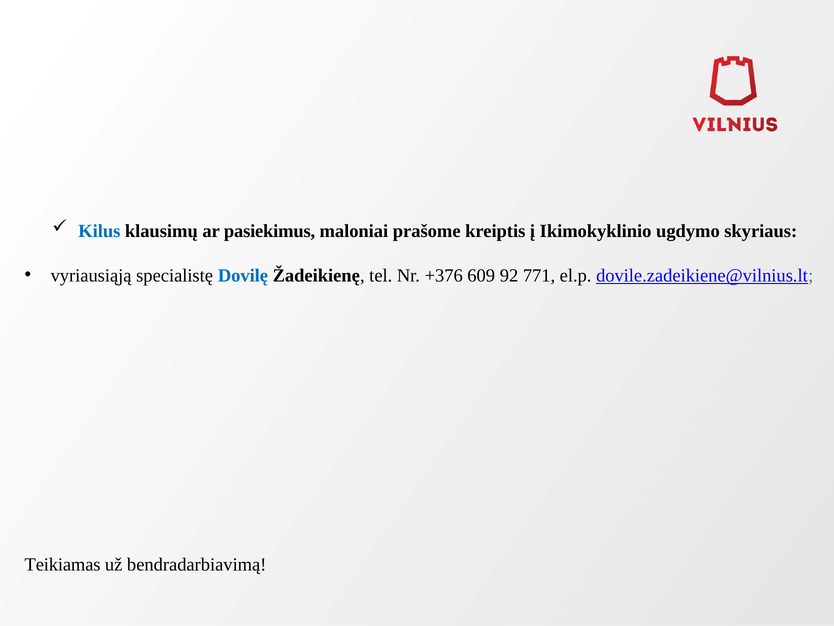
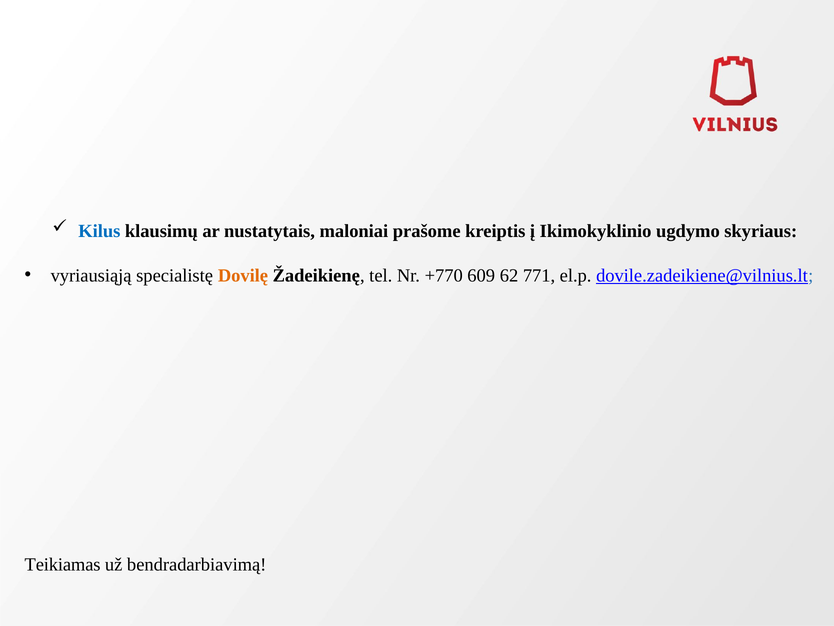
pasiekimus: pasiekimus -> nustatytais (269, 231)
Dovilę colour: blue -> orange (243, 275)
+376: +376 -> +770 (444, 275)
92: 92 -> 62 (509, 275)
